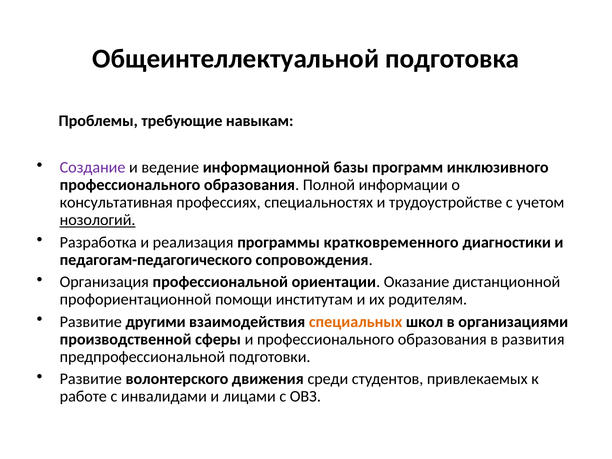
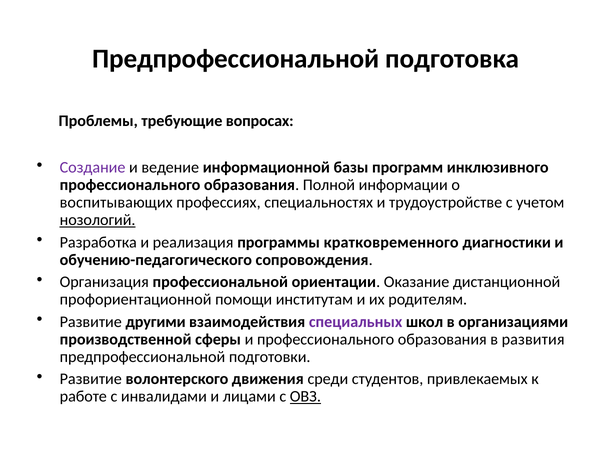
Общеинтеллектуальной: Общеинтеллектуальной -> Предпрофессиональной (236, 59)
навыкам: навыкам -> вопросах (260, 121)
консультативная: консультативная -> воспитывающих (116, 202)
педагогам-педагогического: педагогам-педагогического -> обучению-педагогического (156, 260)
специальных colour: orange -> purple (356, 322)
ОВЗ underline: none -> present (305, 396)
